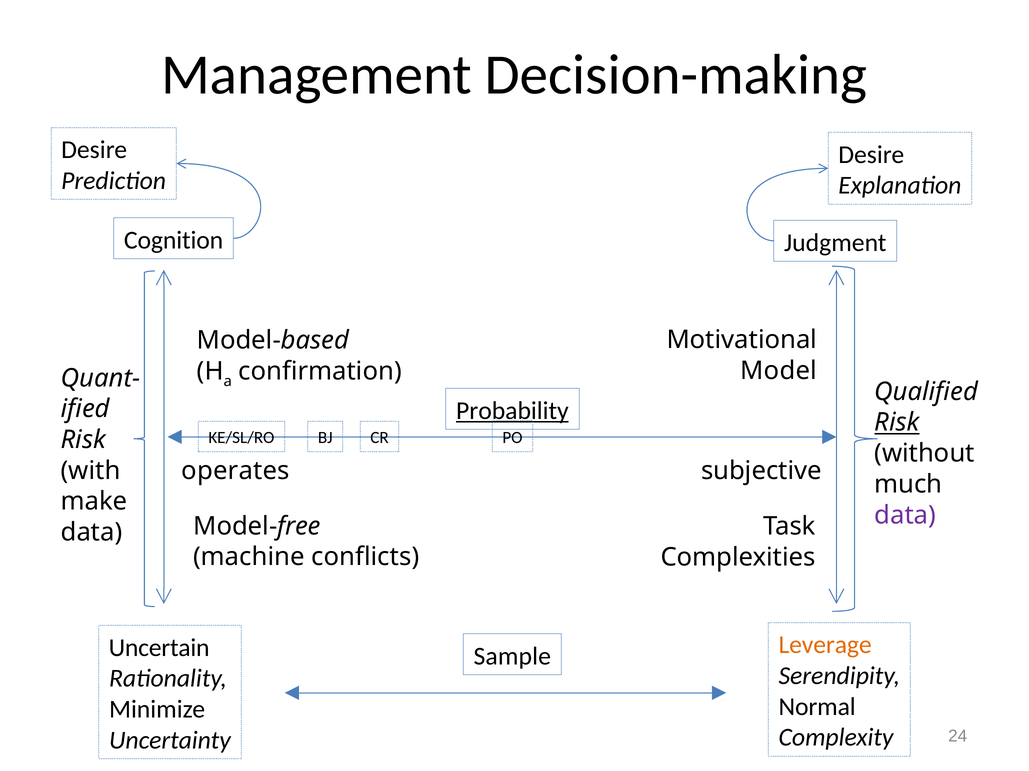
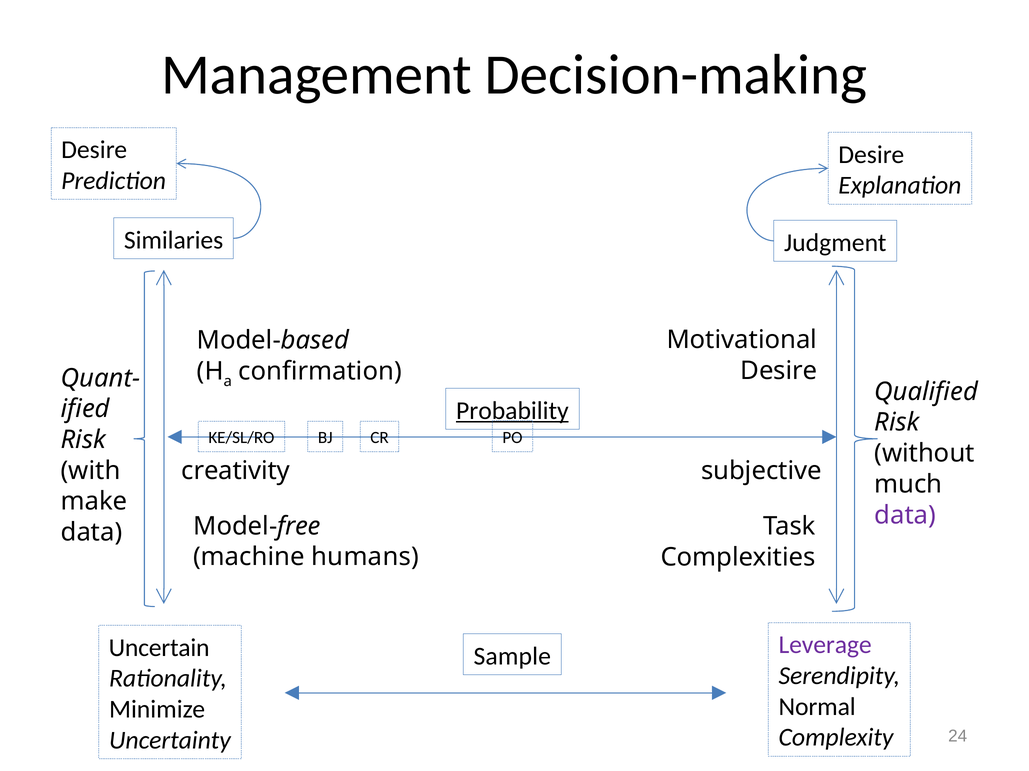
Cognition: Cognition -> Similaries (174, 240)
Model: Model -> Desire (779, 371)
Risk underline: present -> none (897, 423)
operates: operates -> creativity (236, 471)
conflicts: conflicts -> humans (365, 557)
Leverage colour: orange -> purple (825, 646)
